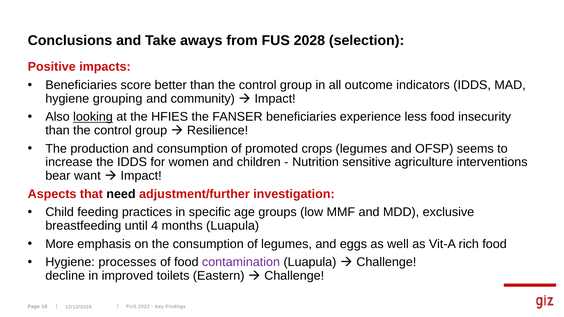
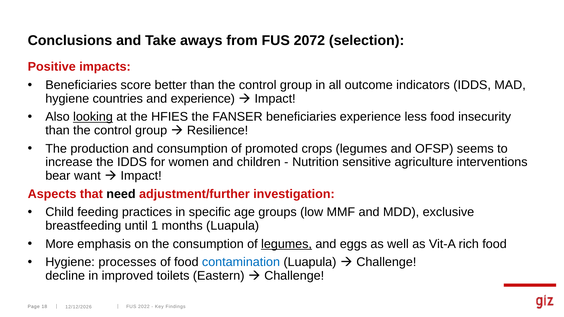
2028: 2028 -> 2072 (309, 40)
grouping: grouping -> countries (118, 99)
and community: community -> experience (203, 99)
4: 4 -> 1 (155, 226)
legumes underline: none -> present (287, 244)
contamination colour: purple -> blue (241, 262)
